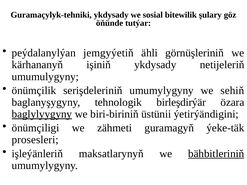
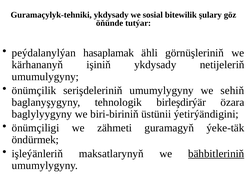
jemgyýetiň: jemgyýetiň -> hasaplamak (109, 53)
baglylyygyny underline: present -> none (42, 114)
prosesleri: prosesleri -> öndürmek (35, 140)
